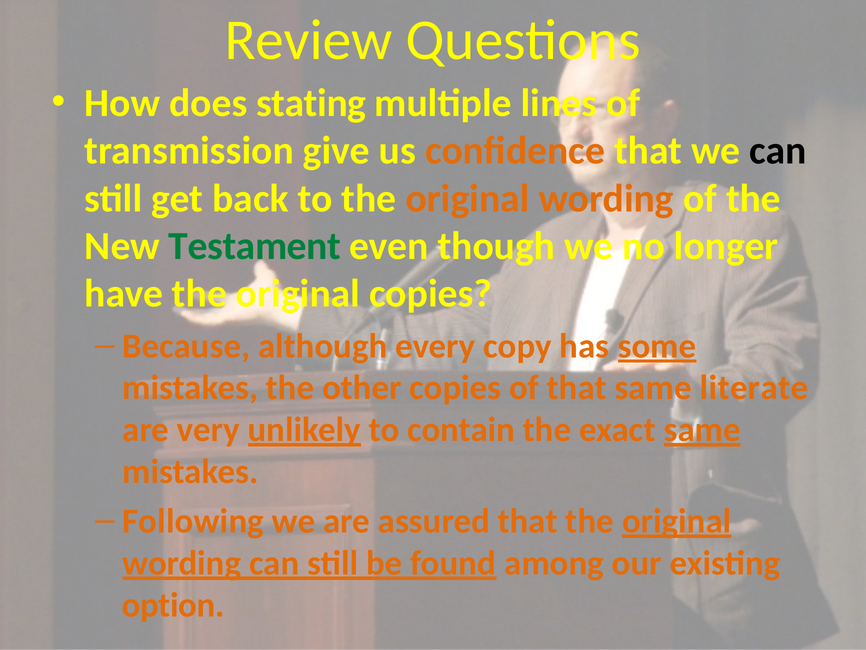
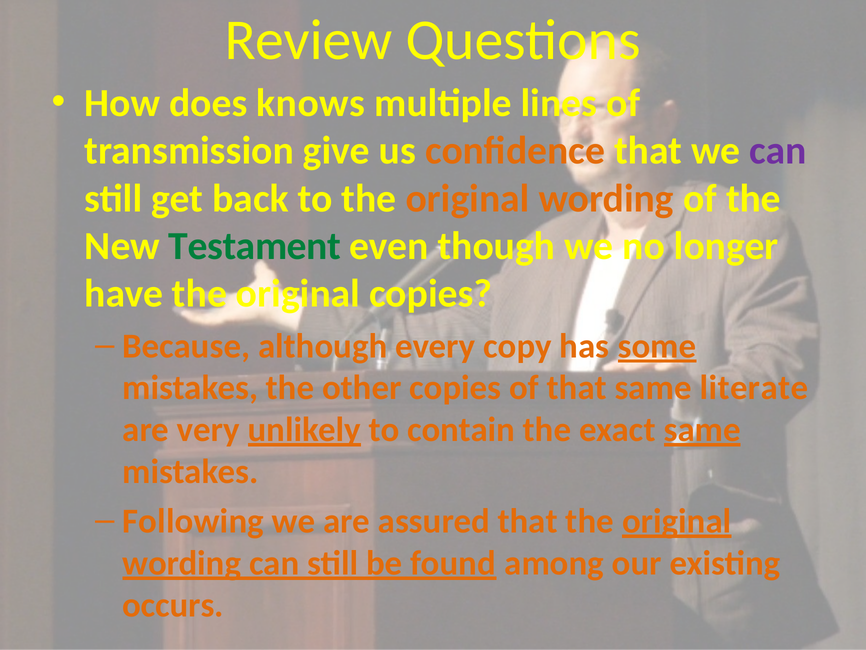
stating: stating -> knows (311, 103)
can colour: black -> purple (778, 151)
option: option -> occurs (173, 605)
